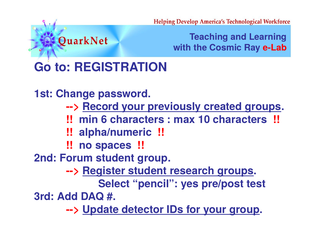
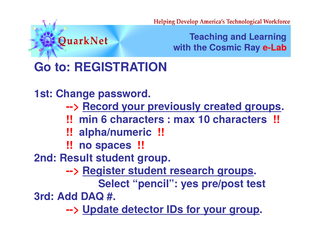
Forum: Forum -> Result (76, 158)
